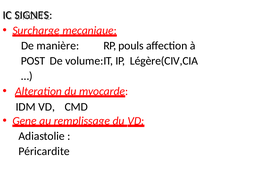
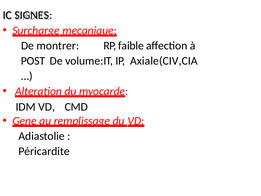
manière: manière -> montrer (58, 46)
pouls: pouls -> faible (131, 46)
Légère(CIV,CIA: Légère(CIV,CIA -> Axiale(CIV,CIA (164, 61)
